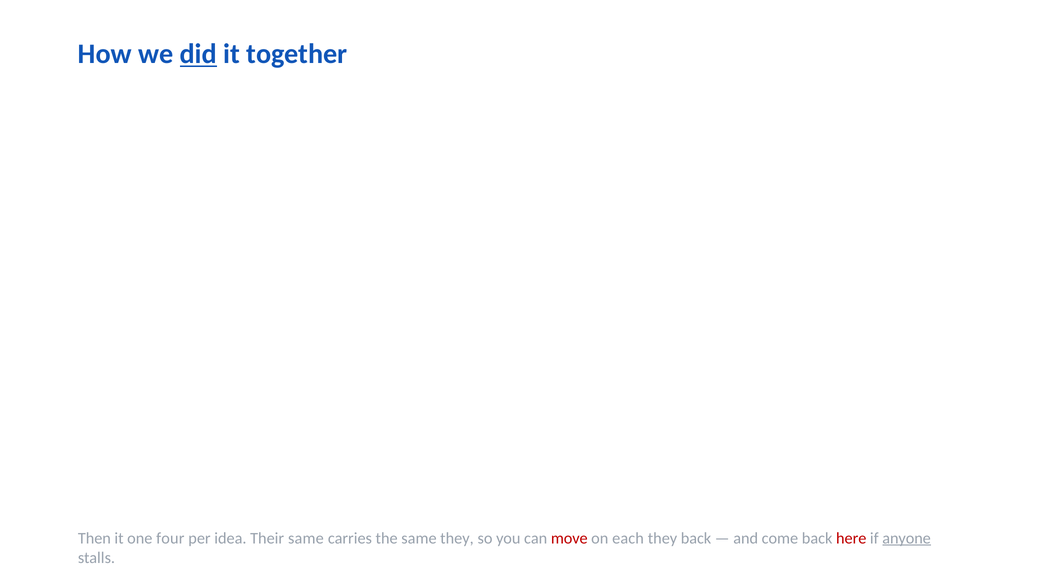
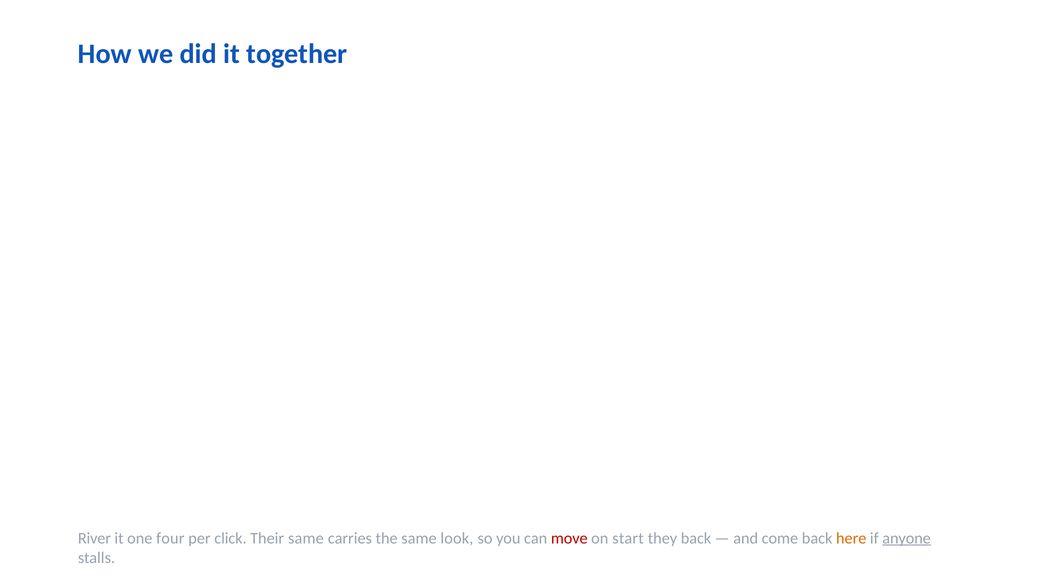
did underline: present -> none (198, 54)
Then: Then -> River (94, 538)
idea: idea -> click (230, 538)
same they: they -> look (457, 538)
each: each -> start (628, 538)
here colour: red -> orange (851, 538)
